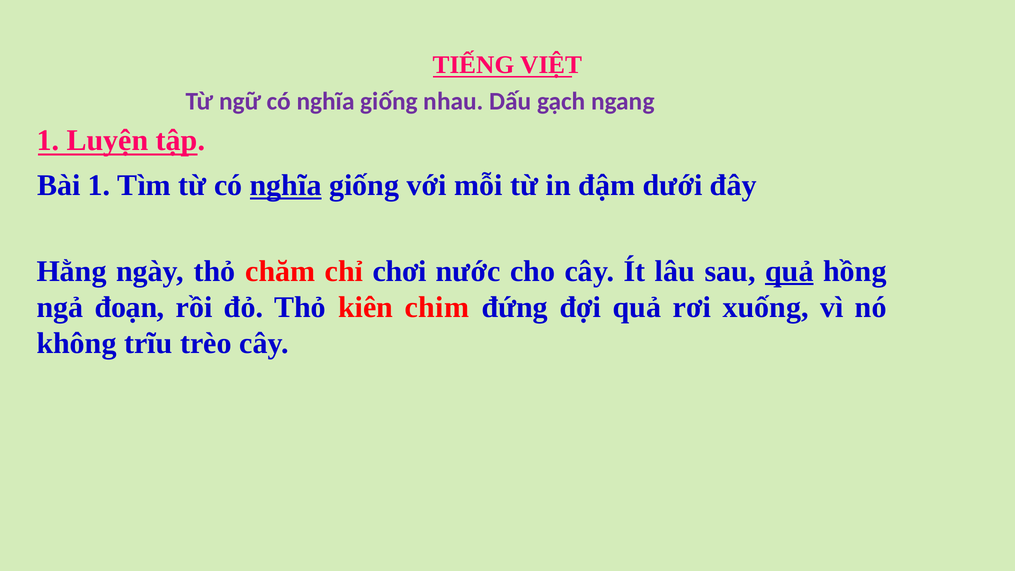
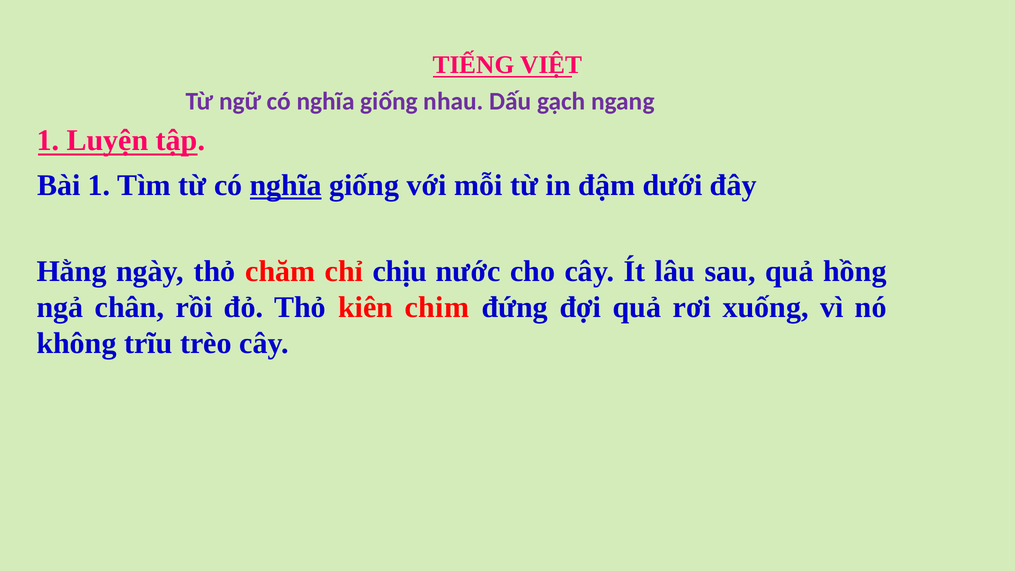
chơi: chơi -> chịu (400, 271)
quả underline: present -> none (789, 271)
đoạn: đoạn -> chân (129, 307)
